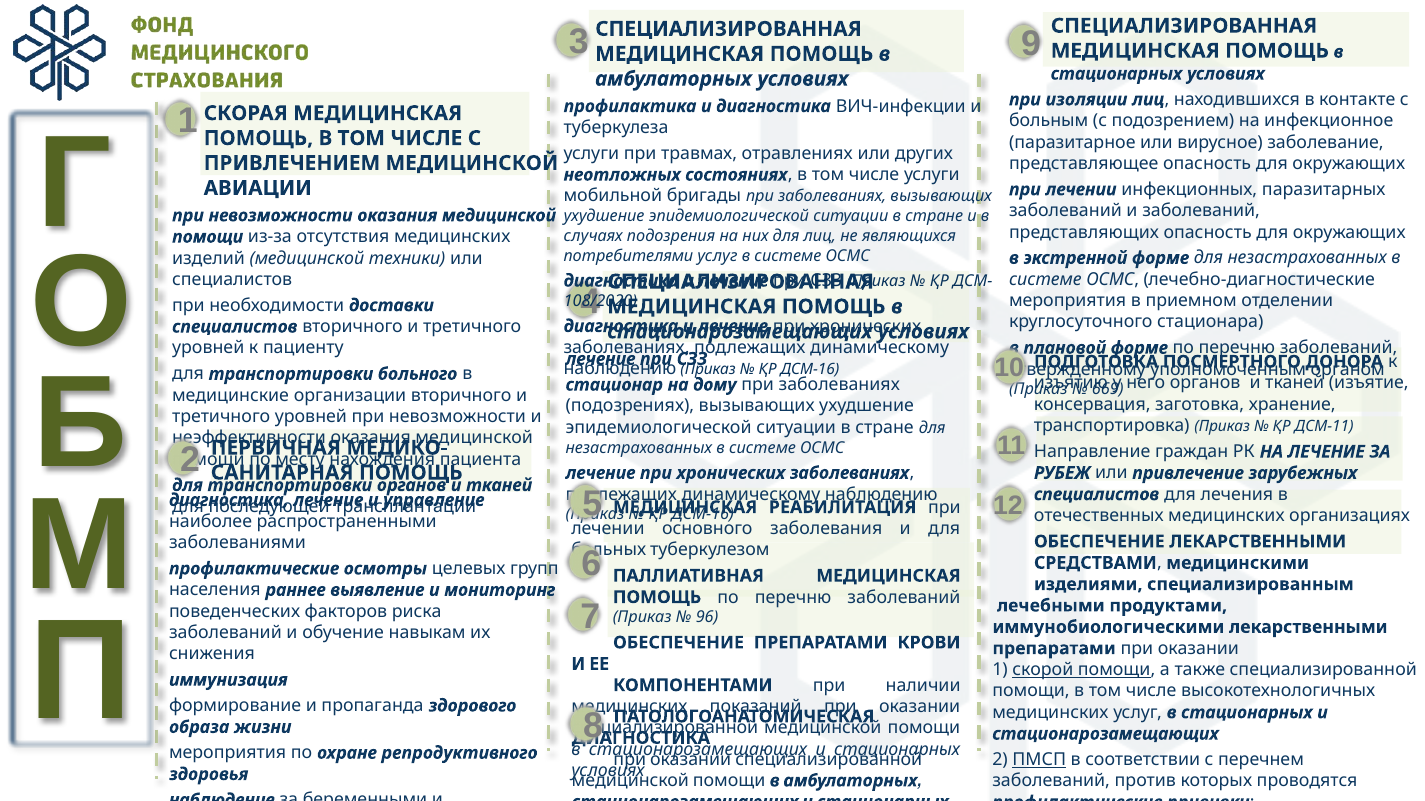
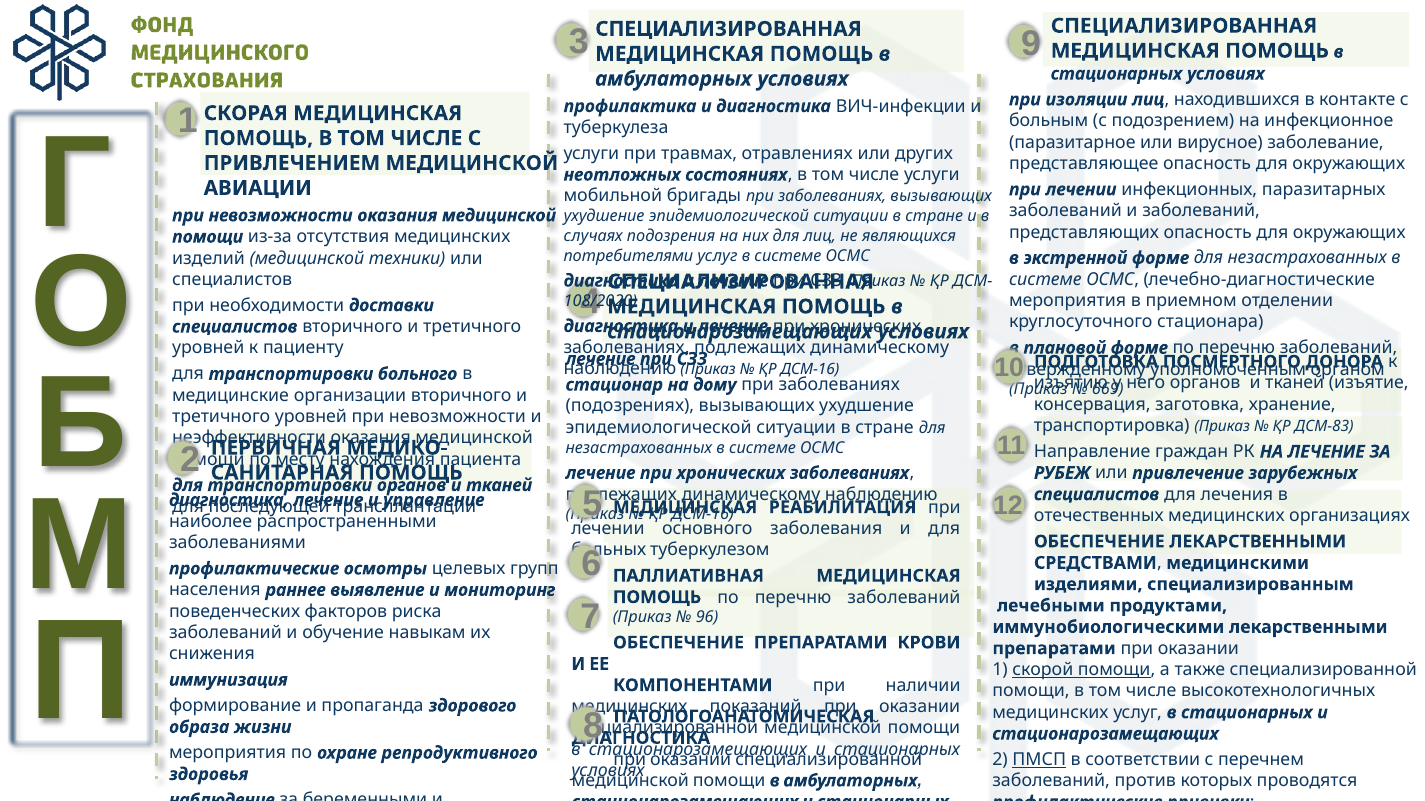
ДСМ-11: ДСМ-11 -> ДСМ-83 (1324, 427)
